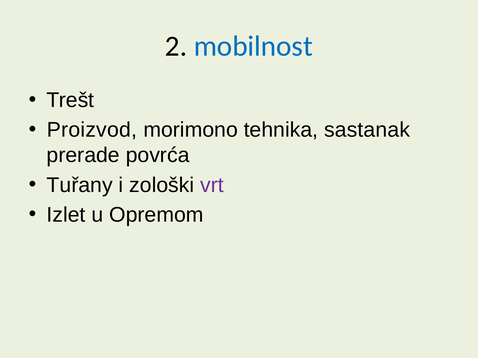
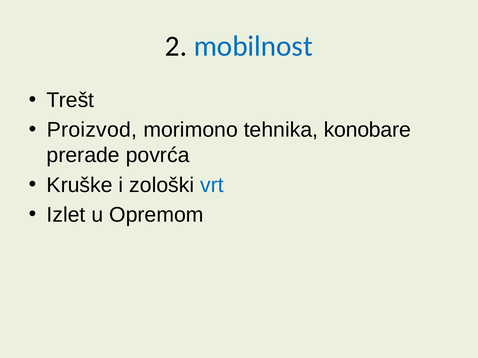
sastanak: sastanak -> konobare (367, 130)
Tuřany: Tuřany -> Kruške (80, 185)
vrt colour: purple -> blue (212, 185)
